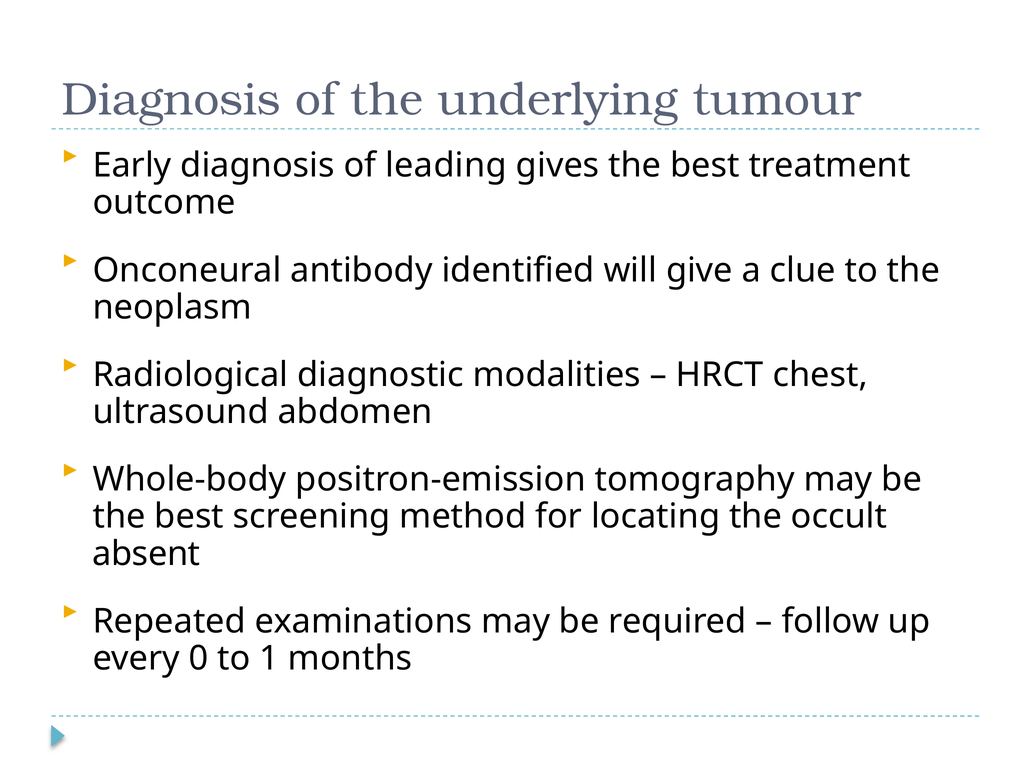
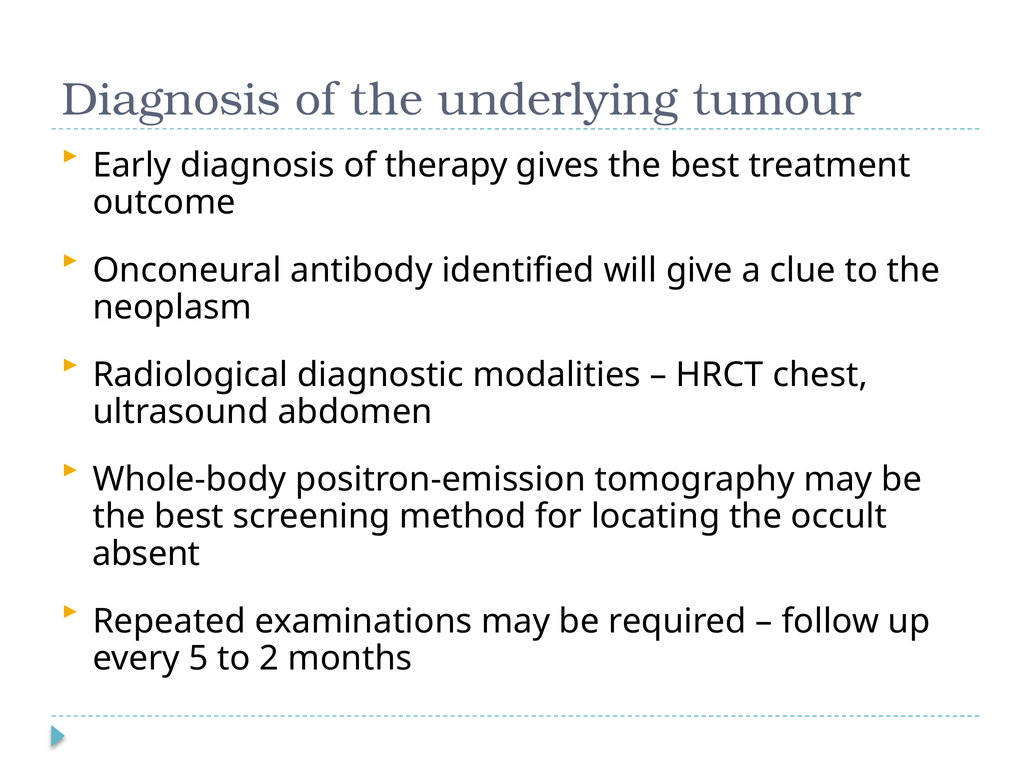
leading: leading -> therapy (446, 166)
0: 0 -> 5 (198, 659)
1: 1 -> 2 (269, 659)
